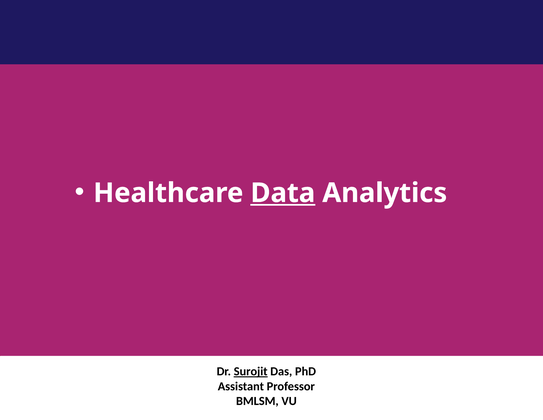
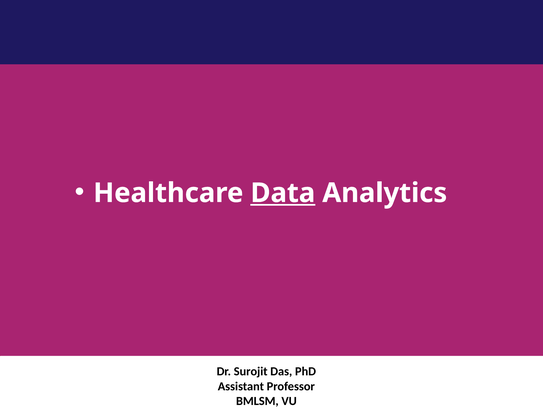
Surojit underline: present -> none (251, 371)
